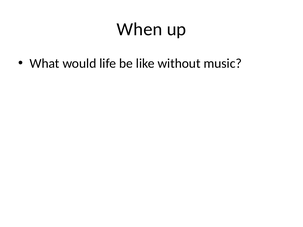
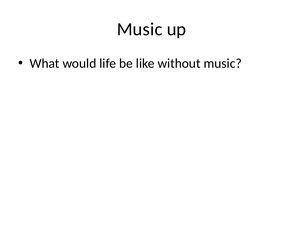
When: When -> Music (140, 29)
